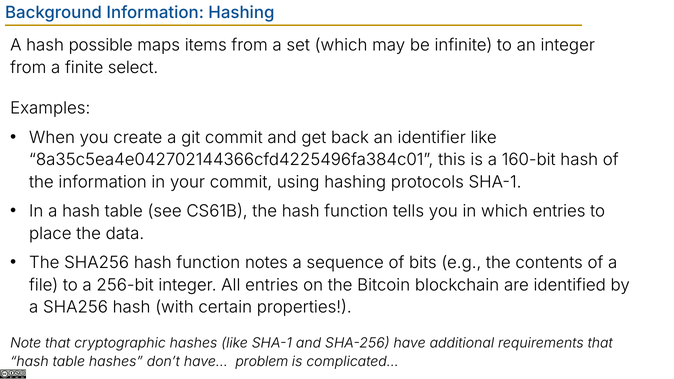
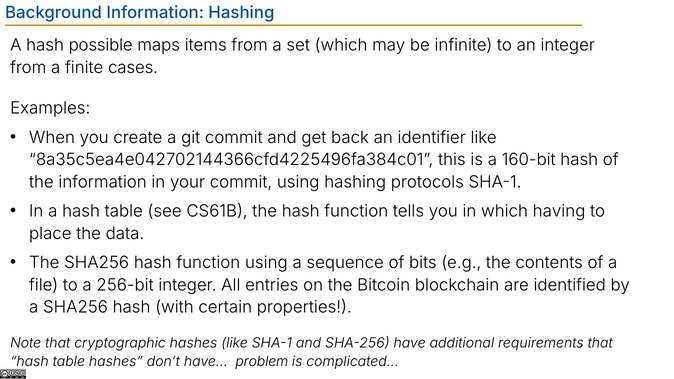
select: select -> cases (133, 68)
which entries: entries -> having (559, 211)
function notes: notes -> using (266, 263)
